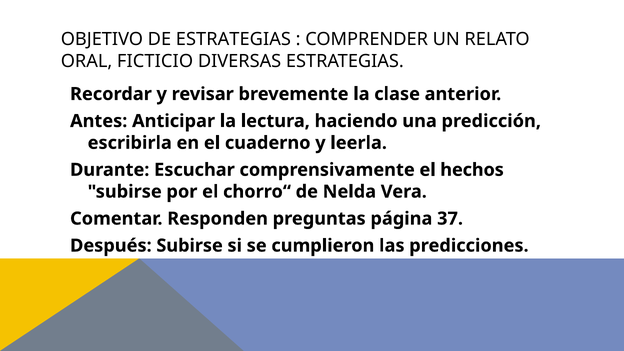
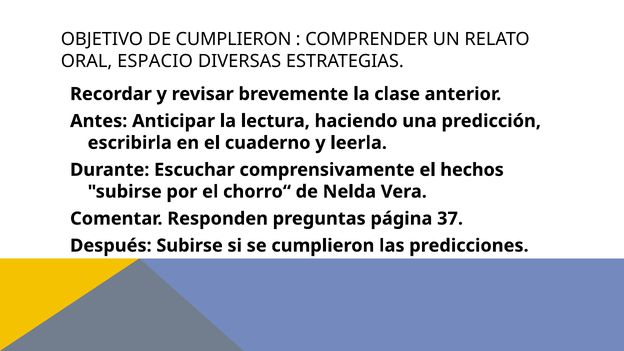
DE ESTRATEGIAS: ESTRATEGIAS -> CUMPLIERON (234, 39)
FICTICIO: FICTICIO -> ESPACIO (155, 61)
